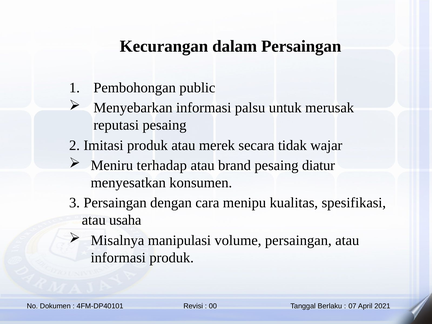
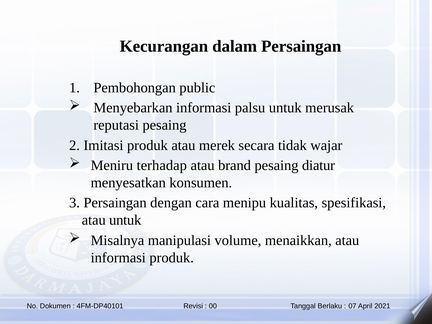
atau usaha: usaha -> untuk (125, 220)
volume persaingan: persaingan -> menaikkan (298, 240)
